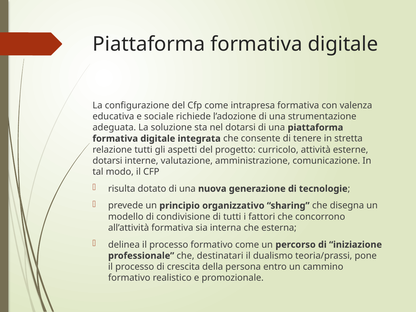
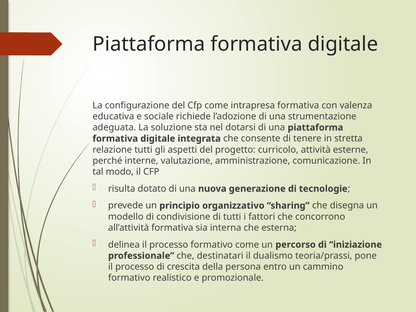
dotarsi: dotarsi -> perché (107, 161)
